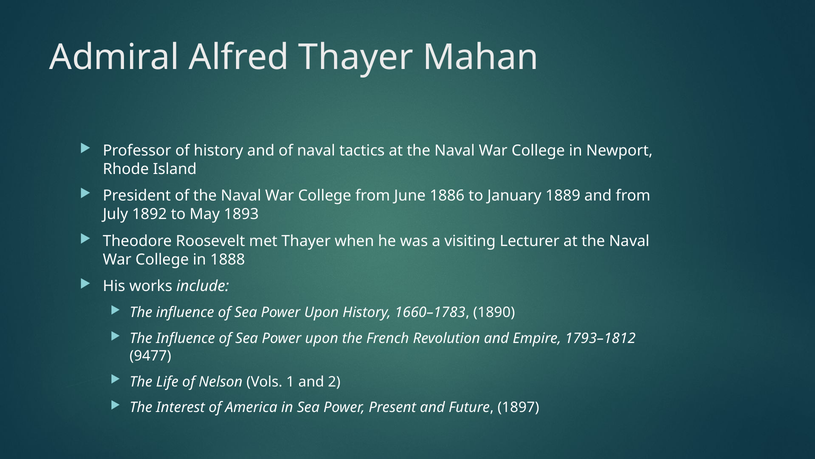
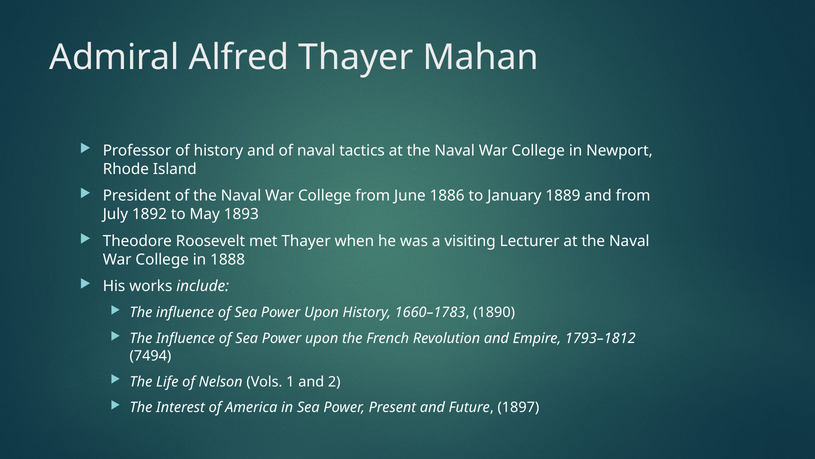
9477: 9477 -> 7494 (150, 355)
